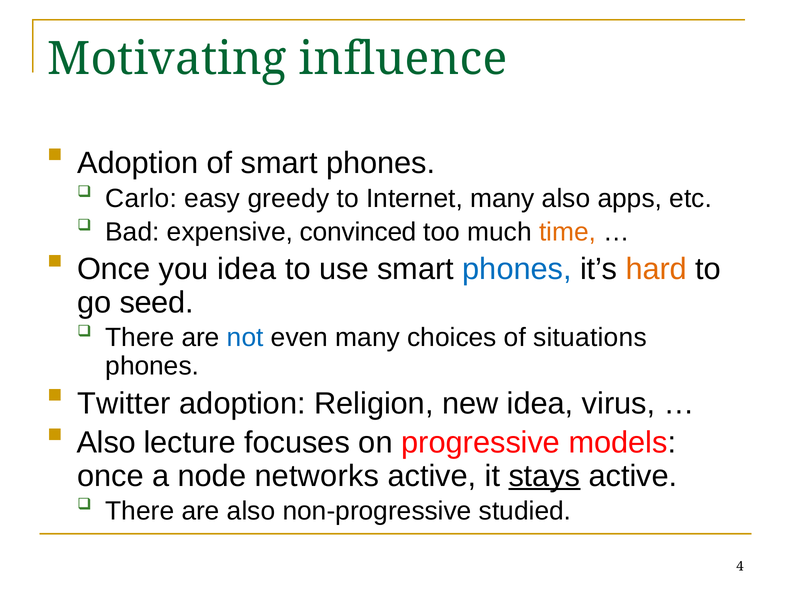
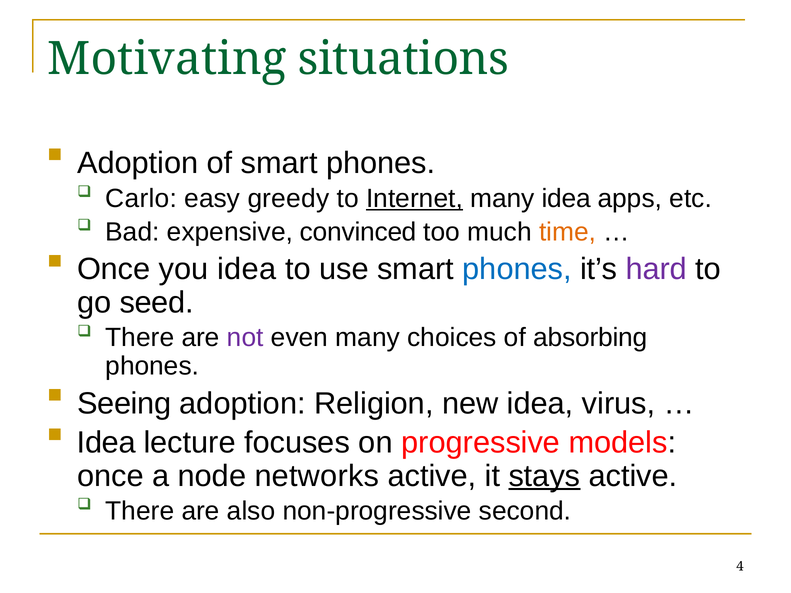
influence: influence -> situations (403, 59)
Internet underline: none -> present (415, 198)
many also: also -> idea (566, 198)
hard colour: orange -> purple (656, 269)
not colour: blue -> purple (245, 338)
situations: situations -> absorbing (590, 338)
Twitter: Twitter -> Seeing (124, 404)
Also: Also -> Idea (106, 443)
studied: studied -> second (525, 511)
